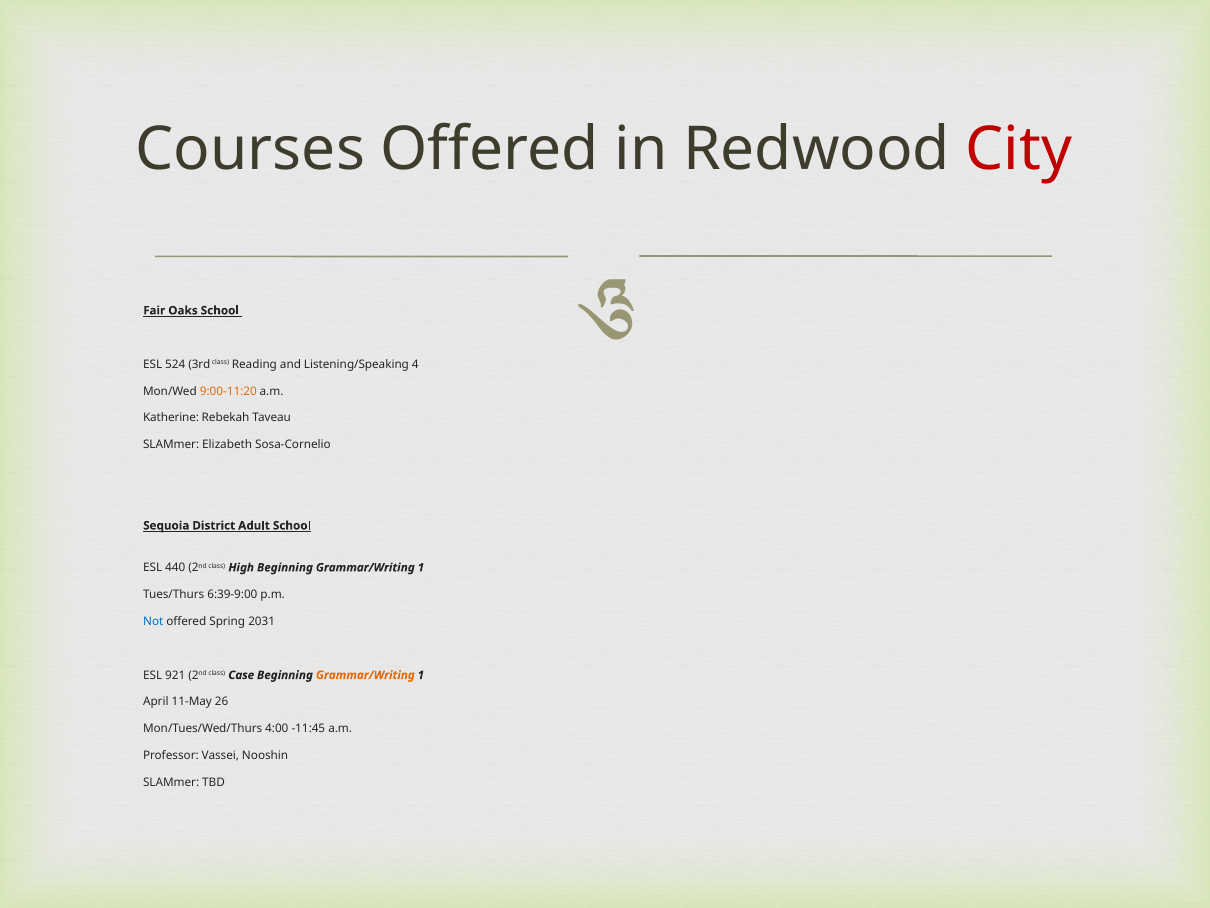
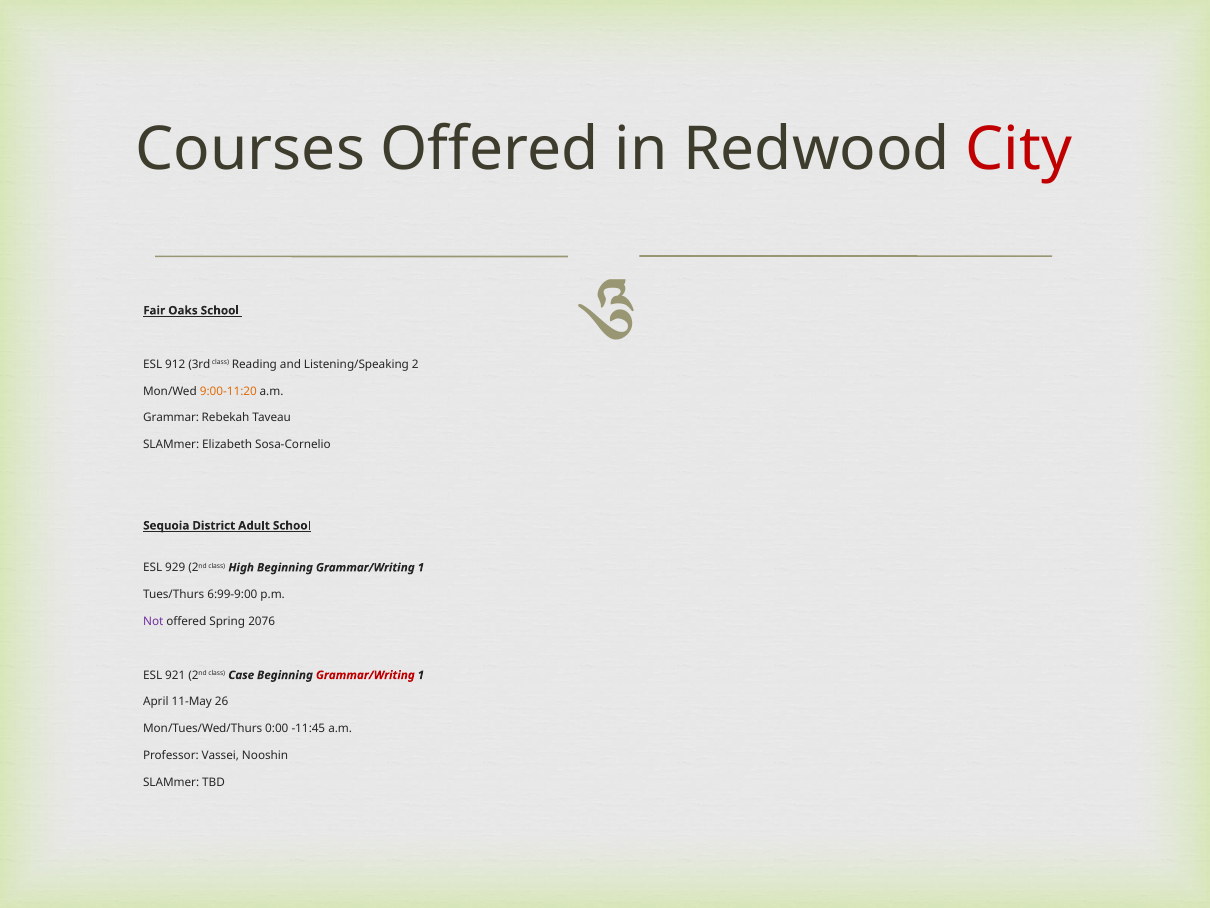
524: 524 -> 912 (175, 364)
4: 4 -> 2 (415, 364)
Katherine: Katherine -> Grammar (171, 418)
440: 440 -> 929 (175, 567)
6:39-9:00: 6:39-9:00 -> 6:99-9:00 (232, 594)
Not colour: blue -> purple (153, 621)
2031: 2031 -> 2076 (262, 621)
Grammar/Writing colour: orange -> red (365, 675)
4:00: 4:00 -> 0:00 (277, 728)
